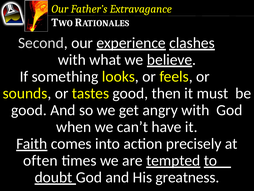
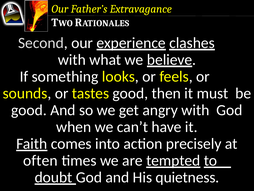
greatness: greatness -> quietness (187, 177)
